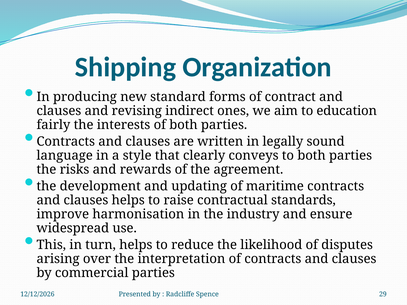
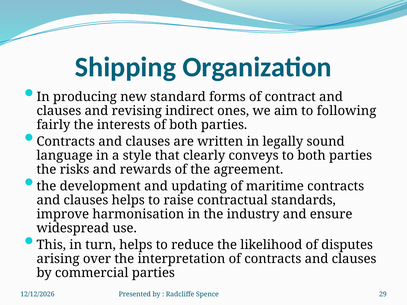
education: education -> following (347, 111)
